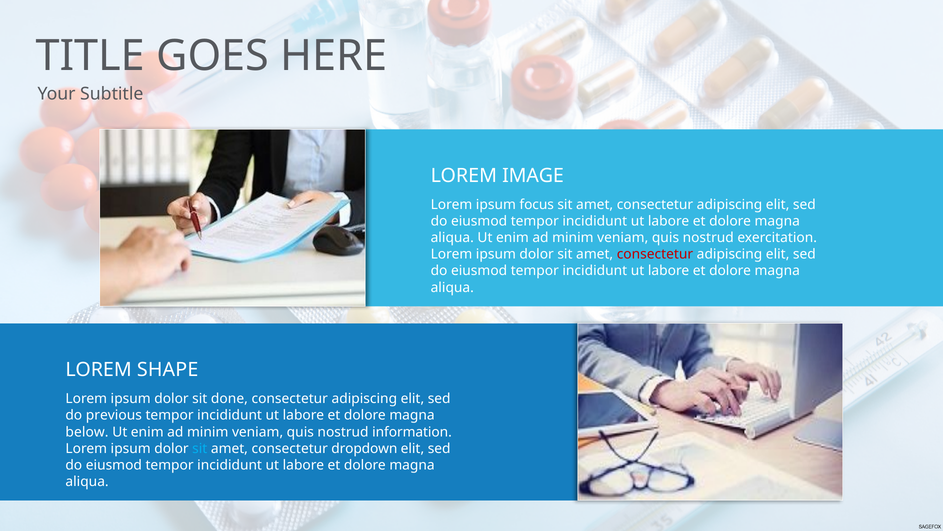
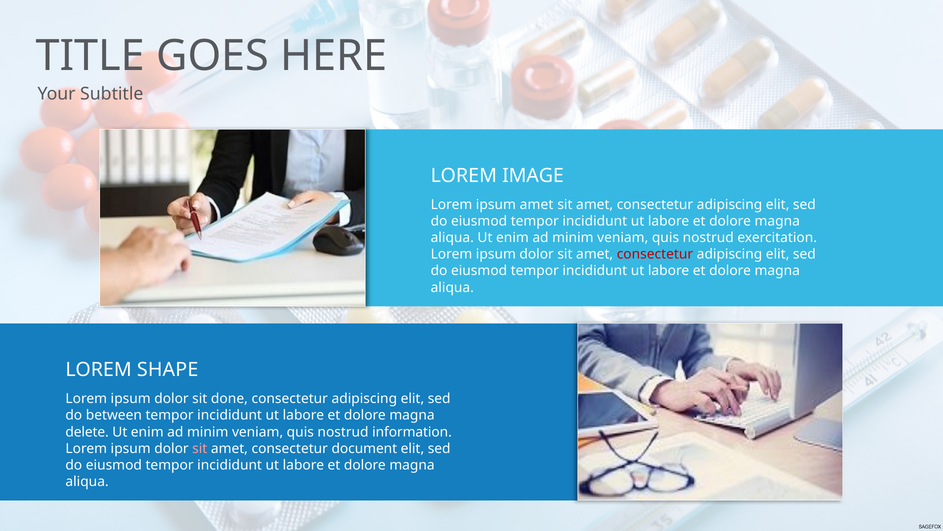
ipsum focus: focus -> amet (537, 205)
previous: previous -> between (114, 415)
below: below -> delete (87, 432)
sit colour: light blue -> pink (200, 448)
dropdown: dropdown -> document (364, 448)
